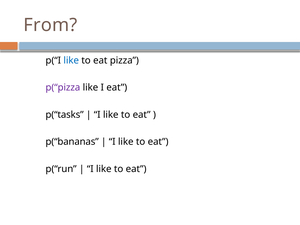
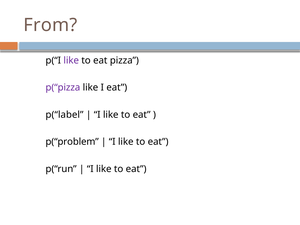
like colour: blue -> purple (71, 60)
p(“tasks: p(“tasks -> p(“label (65, 115)
p(“bananas: p(“bananas -> p(“problem (72, 142)
